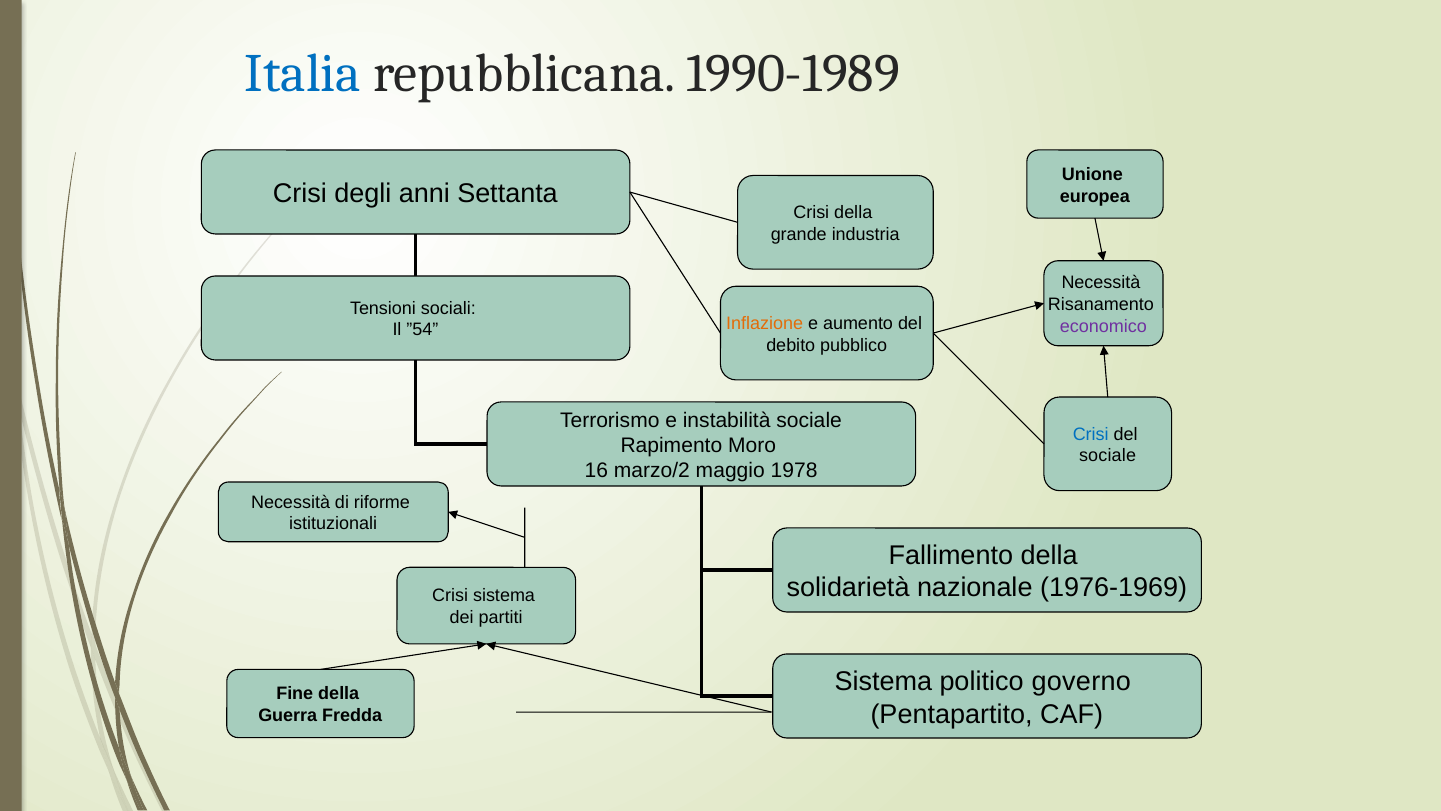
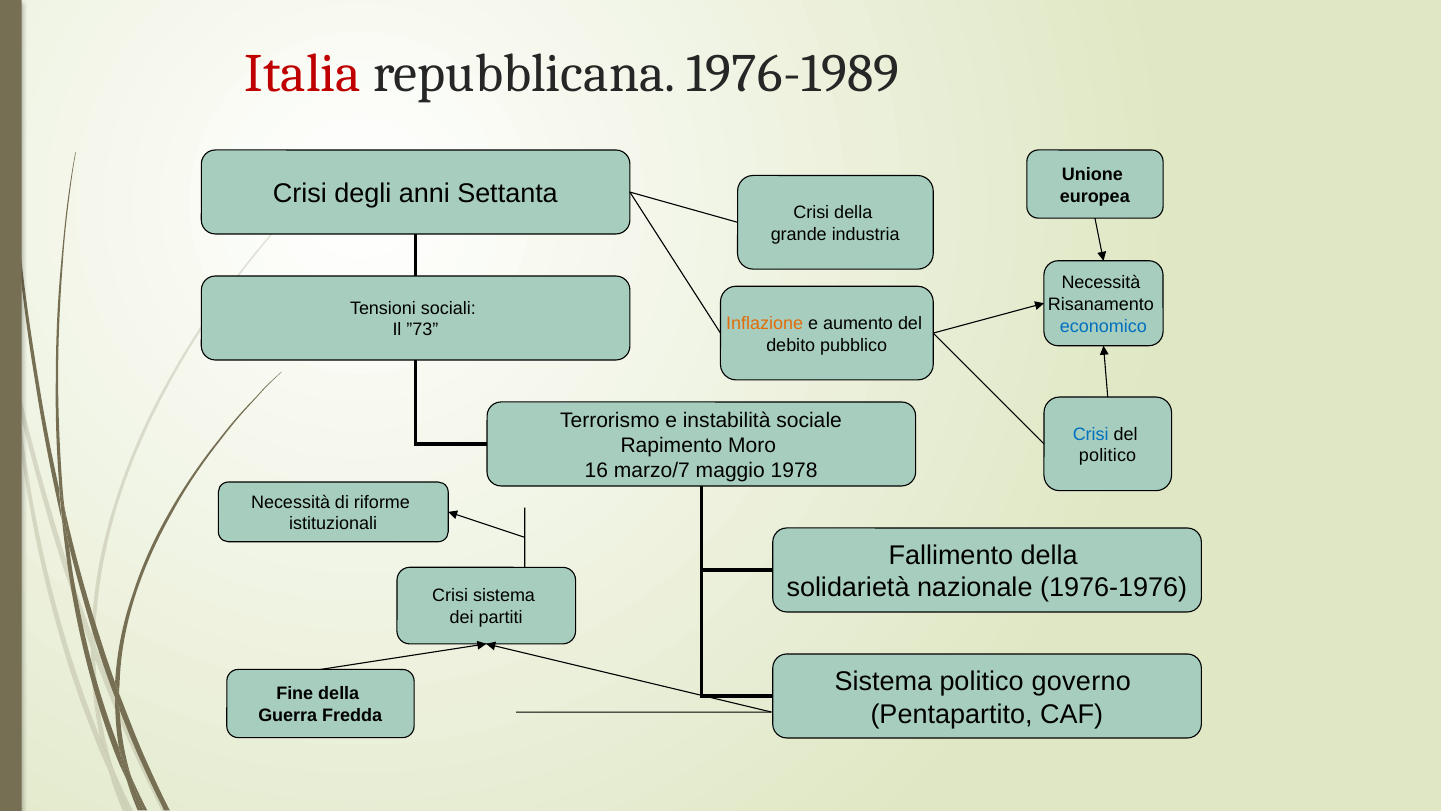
Italia colour: blue -> red (303, 74)
1990-1989: 1990-1989 -> 1976-1989 (793, 74)
economico colour: purple -> blue (1103, 326)
”54: ”54 -> ”73 (422, 330)
sociale: sociale -> politico (1108, 456)
marzo/2: marzo/2 -> marzo/7 (652, 470)
1976-1969: 1976-1969 -> 1976-1976 (1114, 588)
